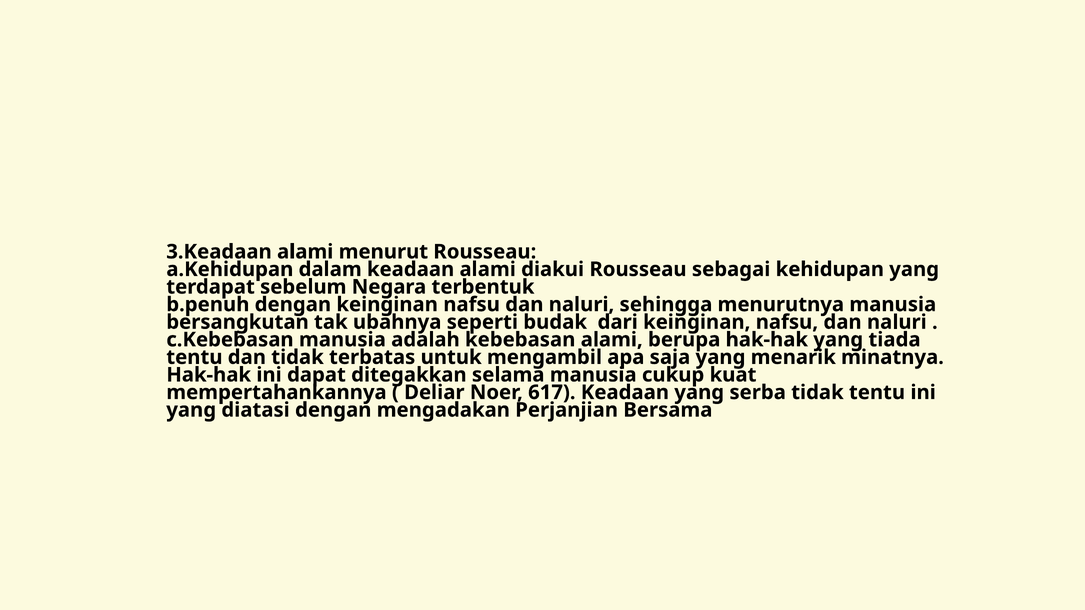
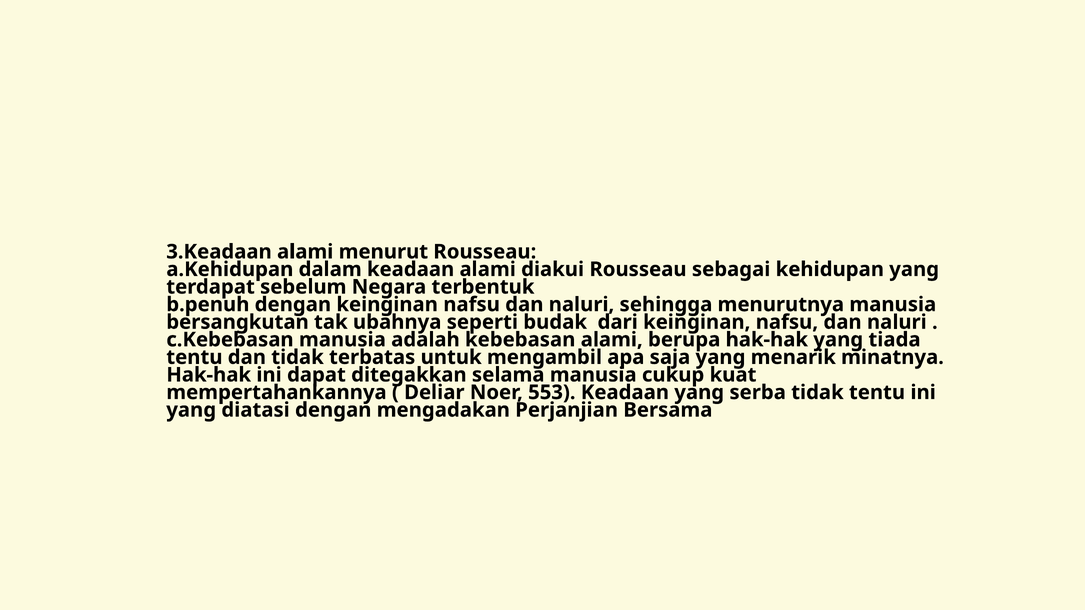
617: 617 -> 553 (552, 393)
